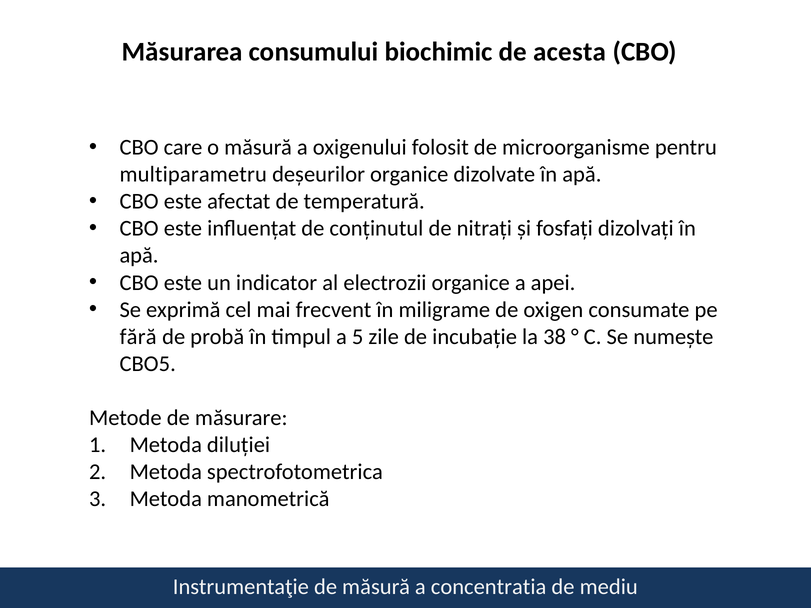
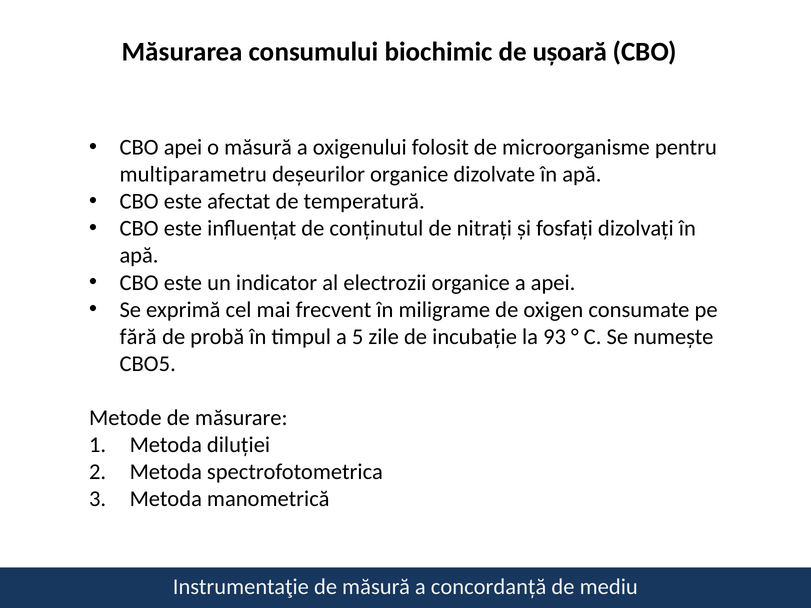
acesta: acesta -> ușoară (570, 52)
CBO care: care -> apei (183, 147)
38: 38 -> 93 (555, 337)
concentratia: concentratia -> concordanță (489, 587)
